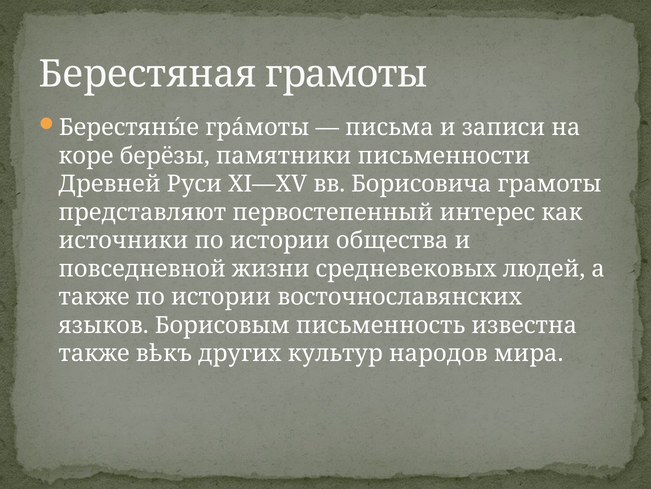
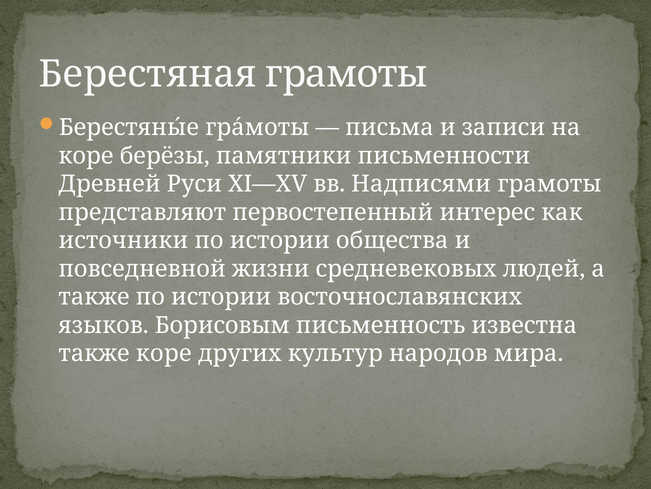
Борисовича: Борисовича -> Надписями (421, 184)
также вѣкъ: вѣкъ -> коре (164, 353)
